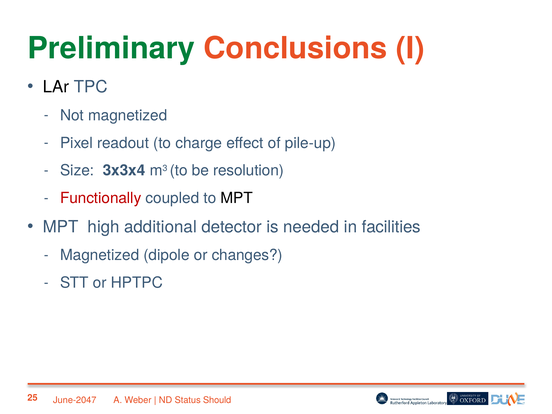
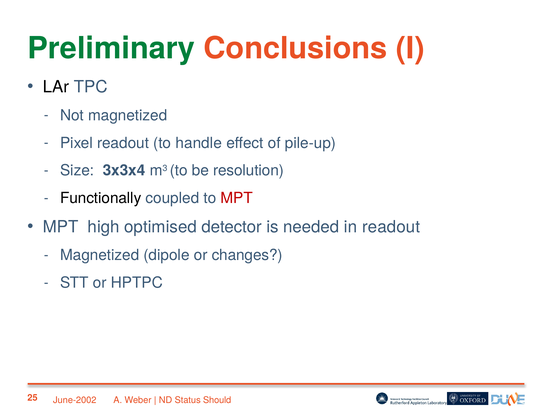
charge: charge -> handle (199, 143)
Functionally colour: red -> black (101, 198)
MPT colour: black -> red (237, 198)
additional: additional -> optimised (160, 227)
in facilities: facilities -> readout (391, 227)
June-2047: June-2047 -> June-2002 (75, 400)
